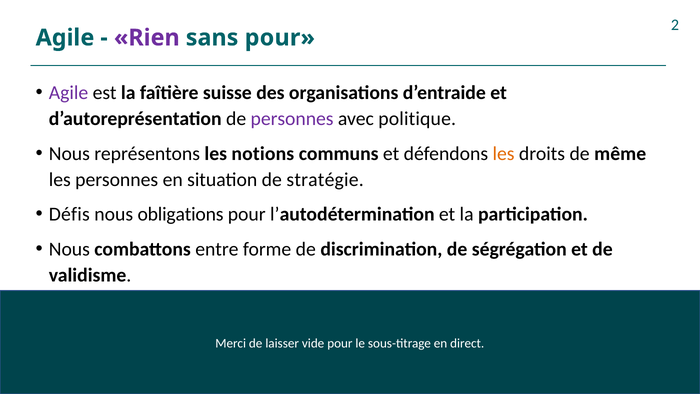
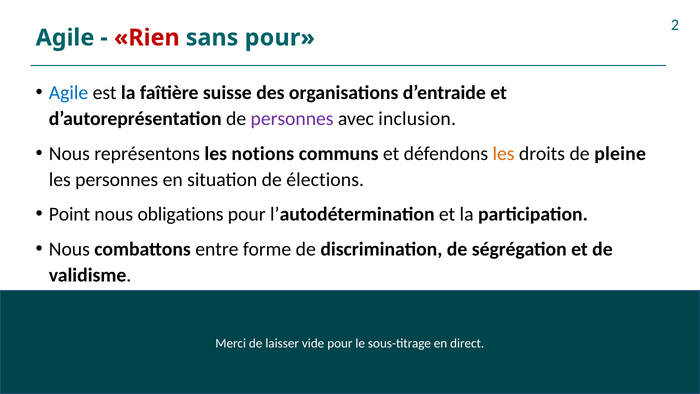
Rien colour: purple -> red (147, 38)
Agile colour: purple -> blue (69, 93)
politique: politique -> inclusion (417, 119)
même: même -> pleine (620, 153)
stratégie: stratégie -> élections (325, 180)
Défis: Défis -> Point (69, 214)
